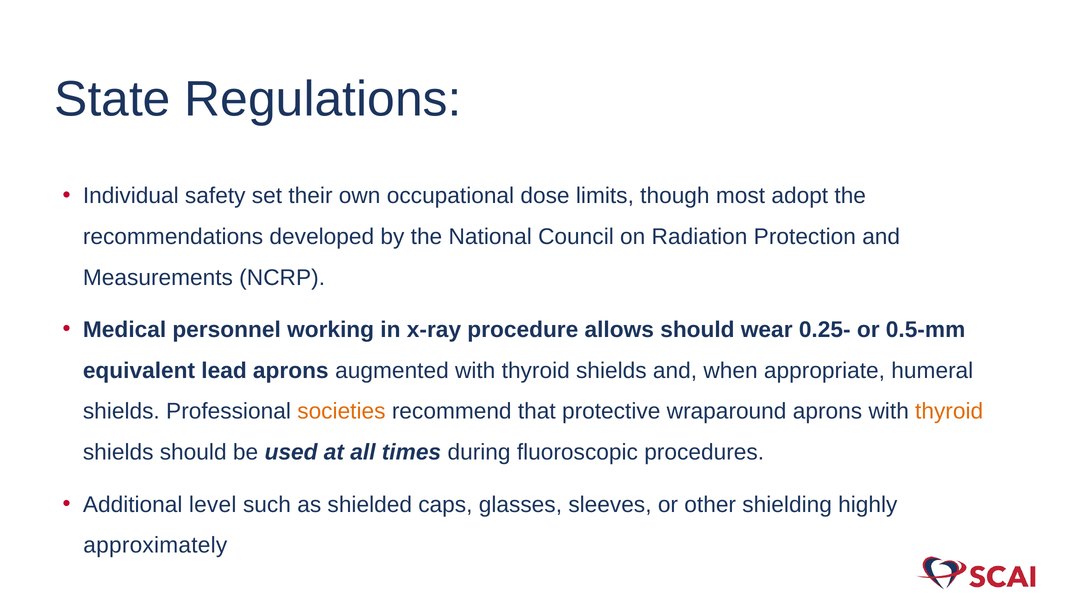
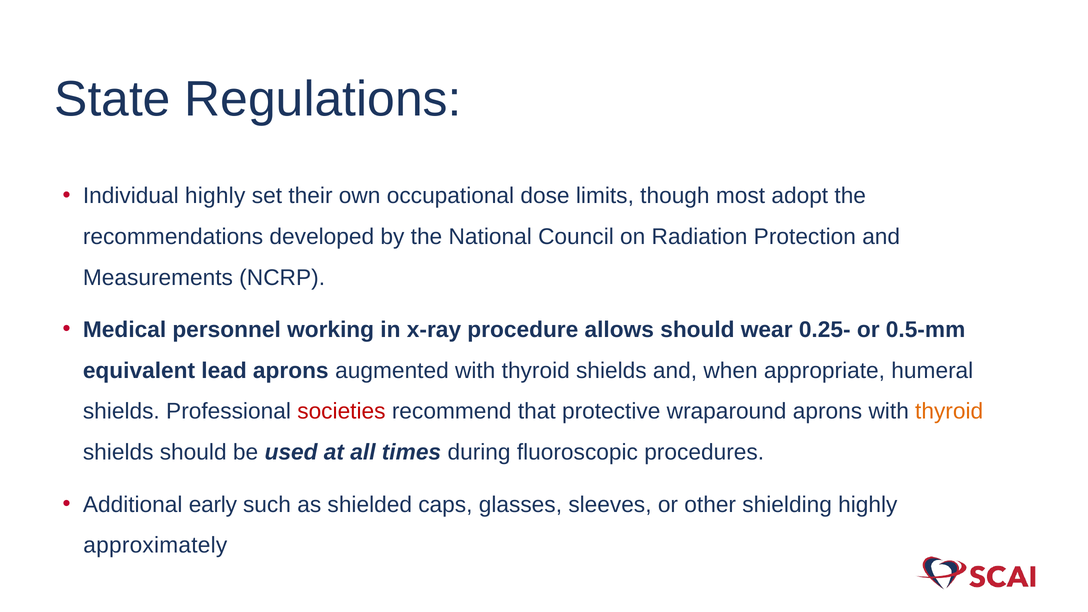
Individual safety: safety -> highly (215, 196)
societies colour: orange -> red (341, 411)
level: level -> early (213, 505)
